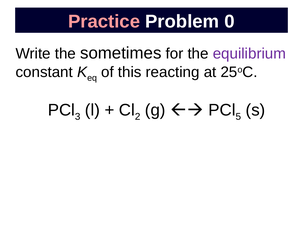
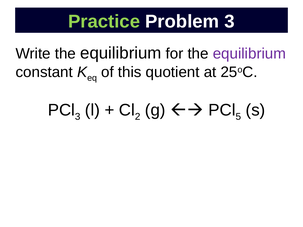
Practice colour: pink -> light green (104, 21)
Problem 0: 0 -> 3 (229, 21)
Write the sometimes: sometimes -> equilibrium (121, 53)
reacting: reacting -> quotient (173, 72)
